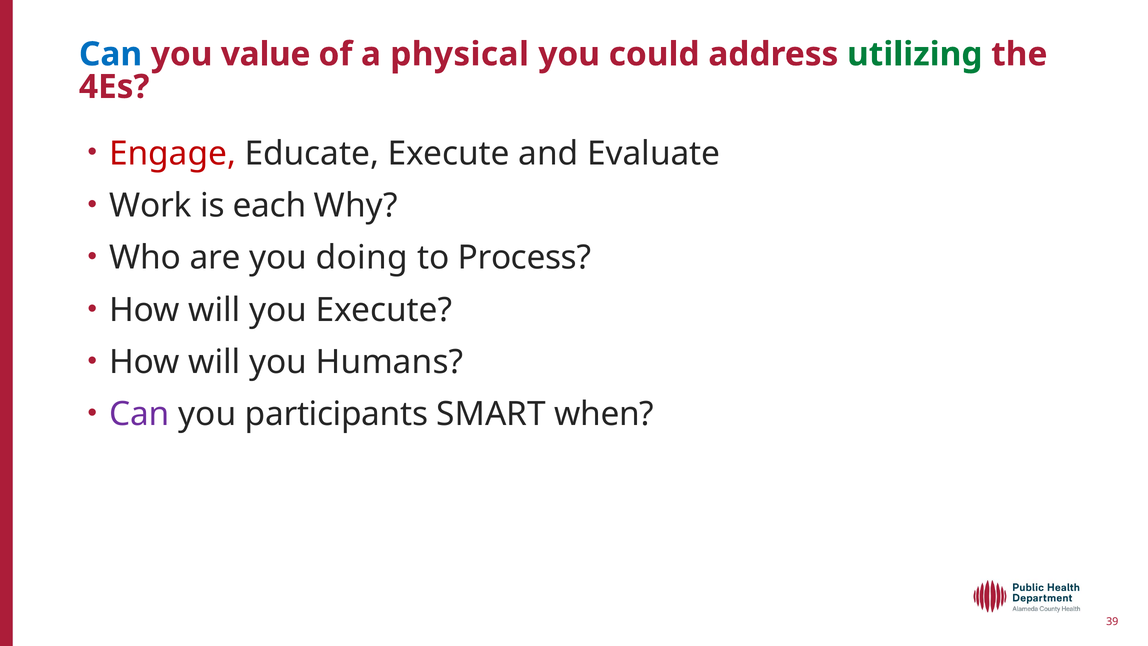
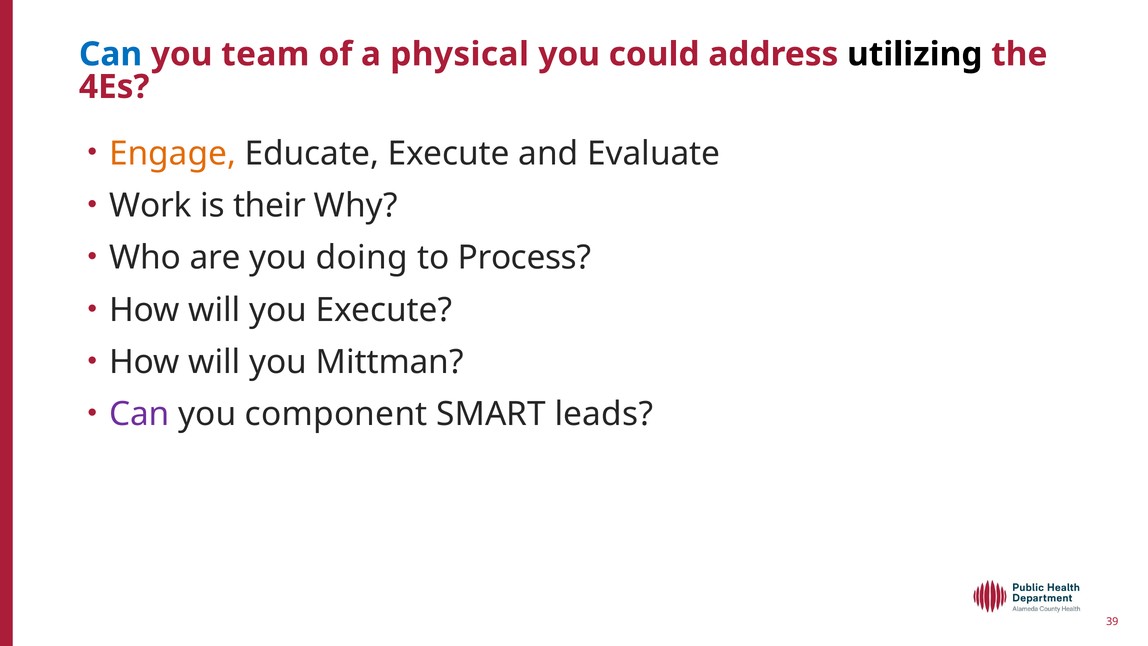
value: value -> team (265, 54)
utilizing colour: green -> black (915, 54)
Engage colour: red -> orange (173, 153)
each: each -> their (270, 206)
Humans: Humans -> Mittman (390, 362)
participants: participants -> component (336, 414)
when: when -> leads (604, 414)
